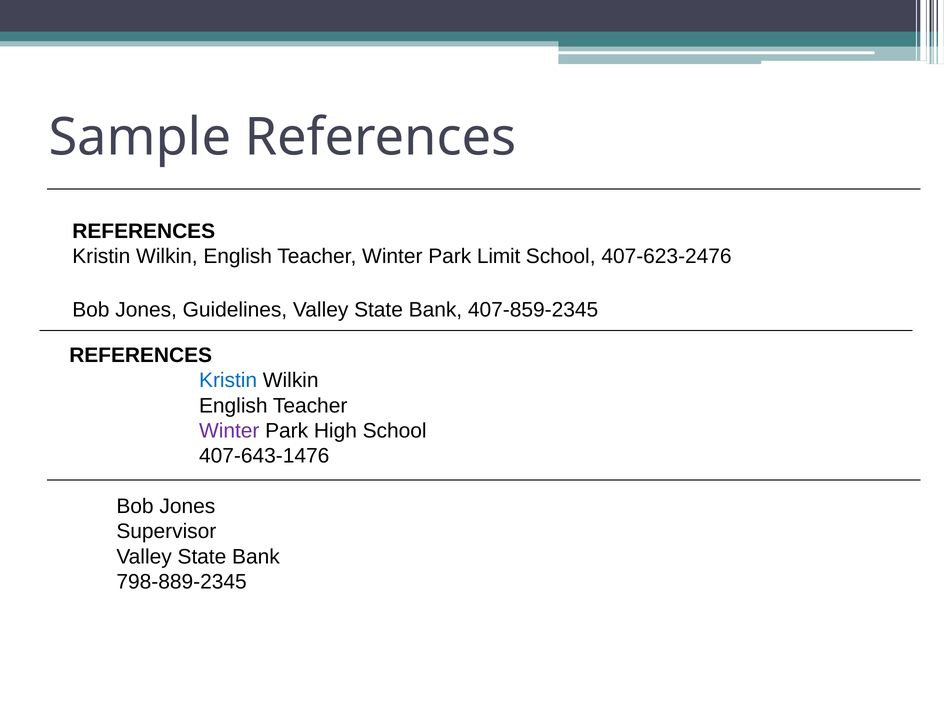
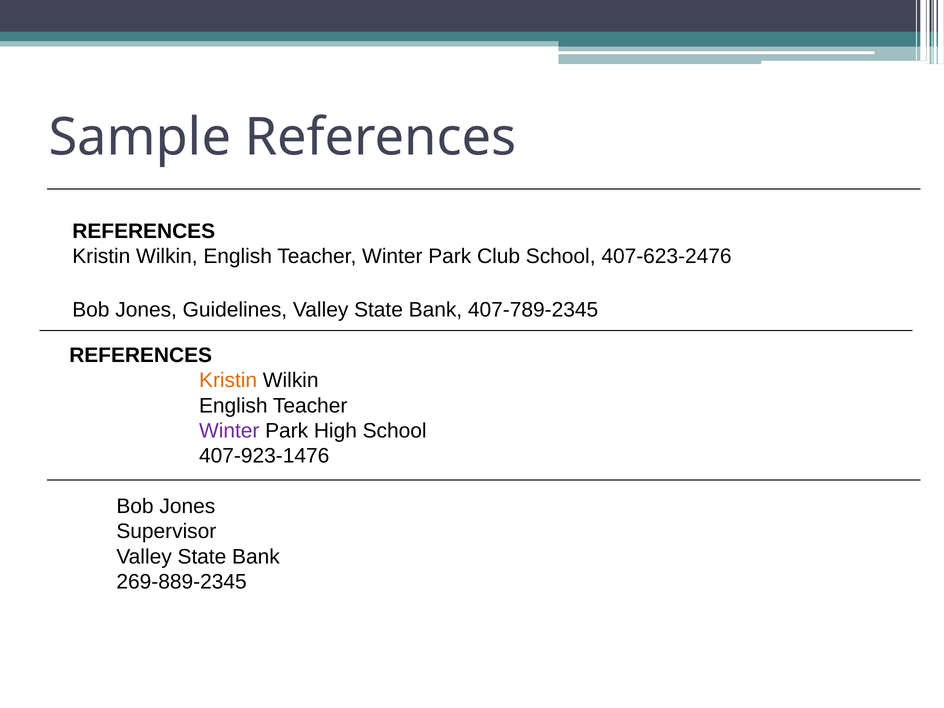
Limit: Limit -> Club (499, 256)
407-859-2345: 407-859-2345 -> 407-789-2345 (533, 310)
Kristin colour: blue -> orange (228, 381)
407-643-1476: 407-643-1476 -> 407-923-1476 (264, 456)
798-889-2345: 798-889-2345 -> 269-889-2345 (182, 582)
